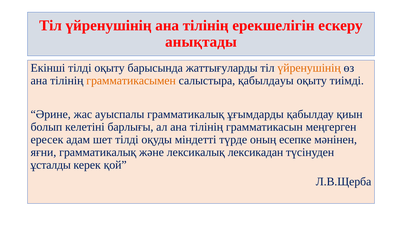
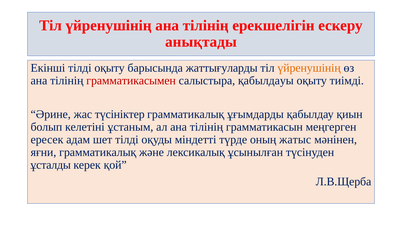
грамматикасымен colour: orange -> red (131, 81)
ауыспалы: ауыспалы -> түсініктер (120, 114)
барлығы: барлығы -> ұстаным (130, 127)
есепке: есепке -> жатыс (295, 140)
лексикадан: лексикадан -> ұсынылған (255, 152)
